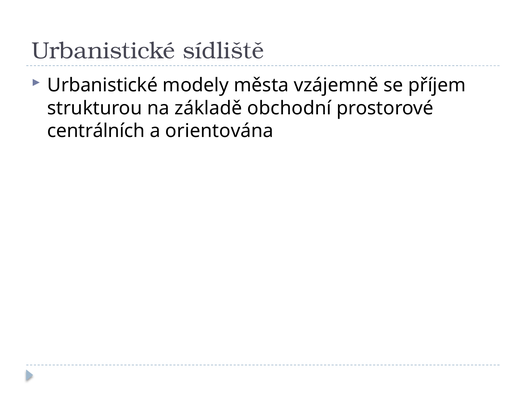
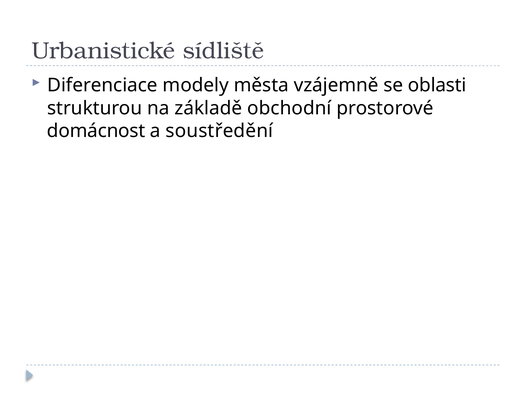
Urbanistické: Urbanistické -> Diferenciace (102, 85)
příjem: příjem -> oblasti (437, 85)
centrálních: centrálních -> domácnost (96, 131)
orientována: orientována -> soustředění (219, 131)
